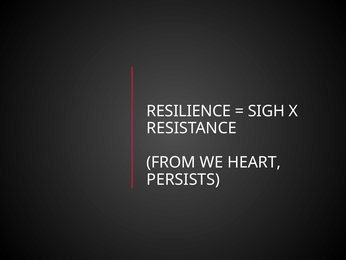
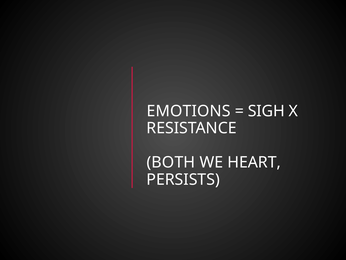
RESILIENCE: RESILIENCE -> EMOTIONS (189, 111)
FROM: FROM -> BOTH (171, 162)
